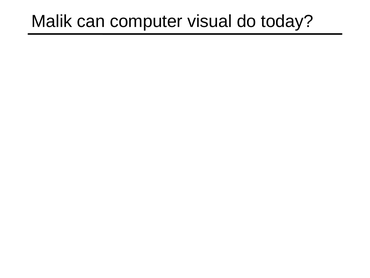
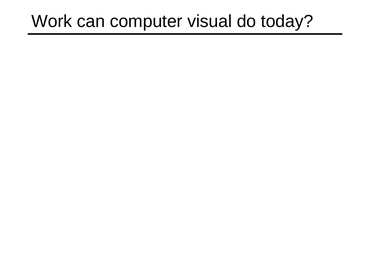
Malik: Malik -> Work (52, 21)
